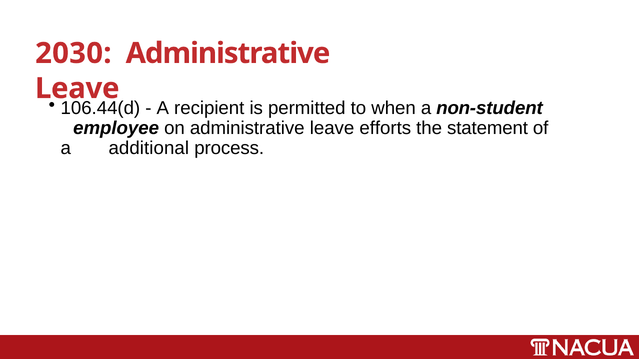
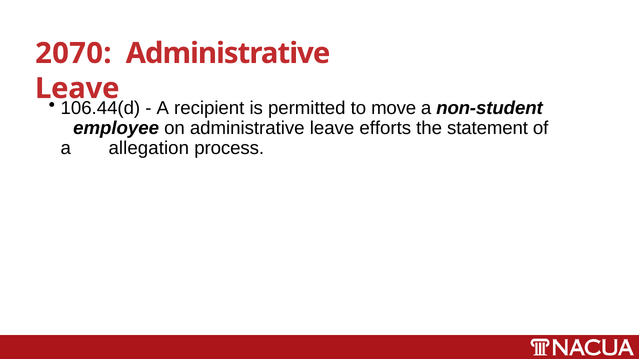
2030: 2030 -> 2070 (73, 53)
when: when -> move (394, 108)
additional: additional -> allegation (149, 148)
